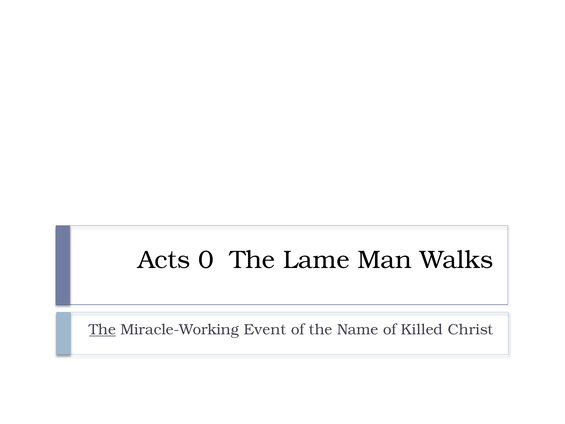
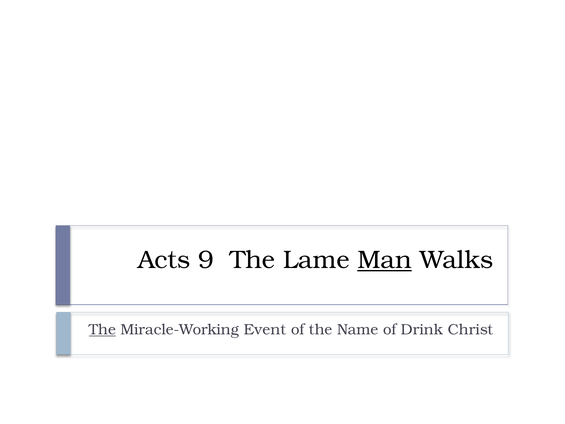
0: 0 -> 9 (206, 260)
Man underline: none -> present (385, 260)
Killed: Killed -> Drink (422, 329)
